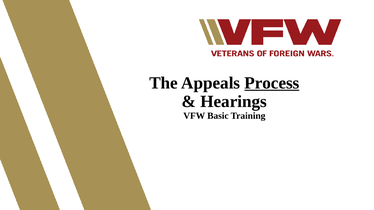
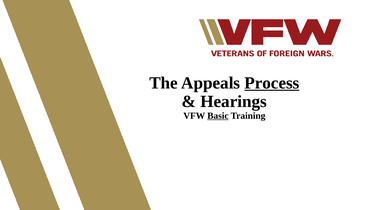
Basic underline: none -> present (218, 116)
